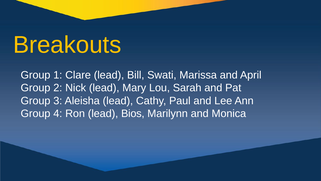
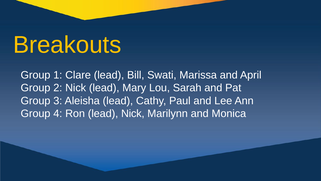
lead Bios: Bios -> Nick (133, 113)
